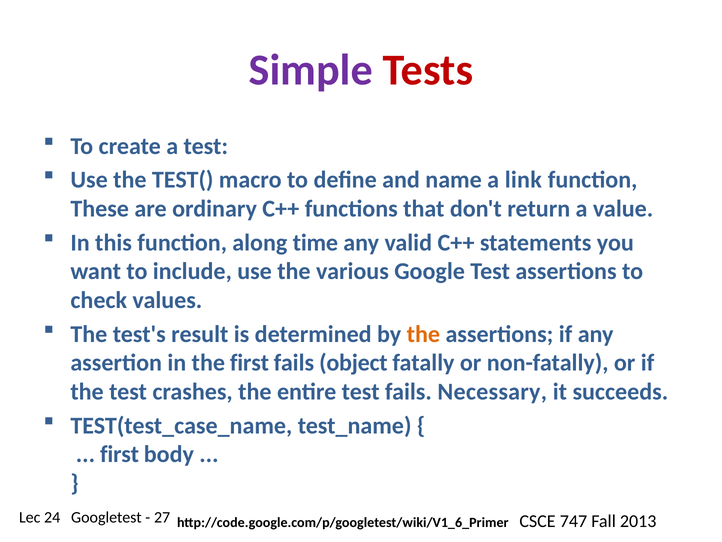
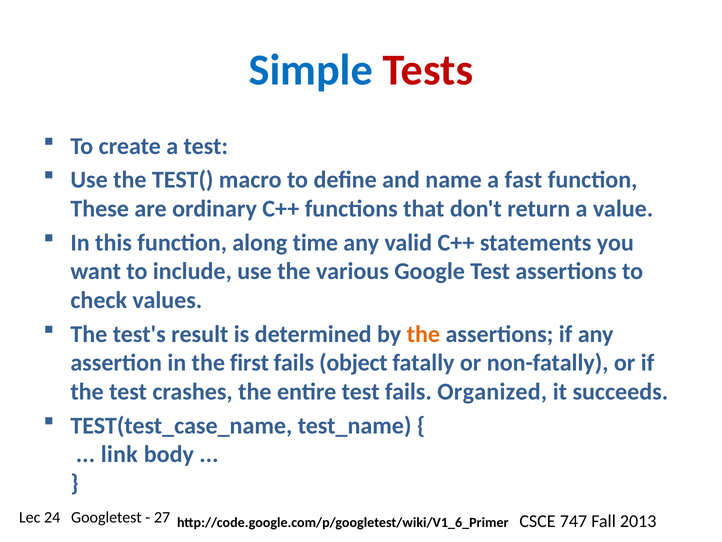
Simple colour: purple -> blue (311, 70)
link: link -> fast (523, 180)
Necessary: Necessary -> Organized (492, 392)
first: first -> link (119, 454)
